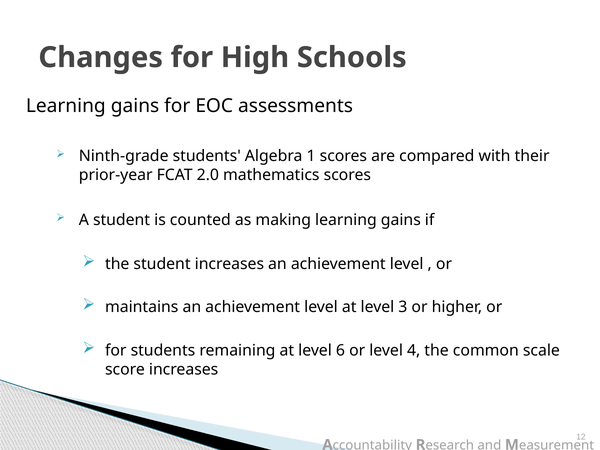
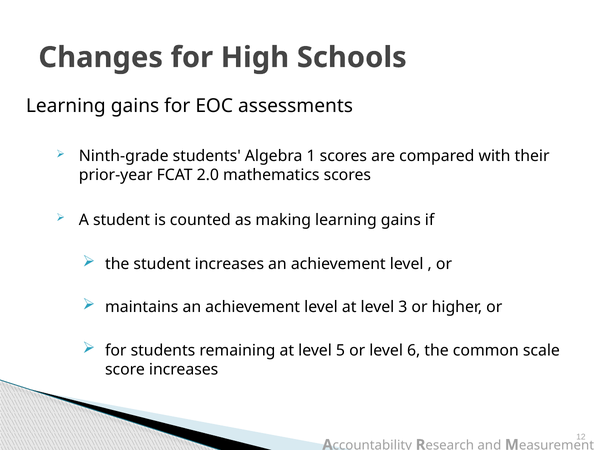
6: 6 -> 5 (340, 351)
4: 4 -> 6 (414, 351)
